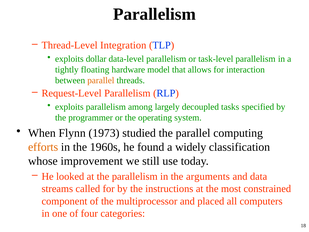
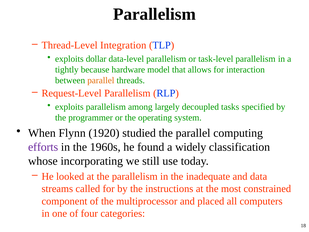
floating: floating -> because (95, 70)
1973: 1973 -> 1920 (104, 133)
efforts colour: orange -> purple (43, 147)
improvement: improvement -> incorporating (92, 161)
arguments: arguments -> inadequate (208, 176)
